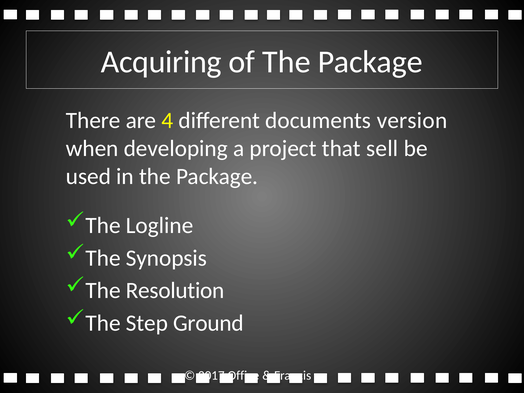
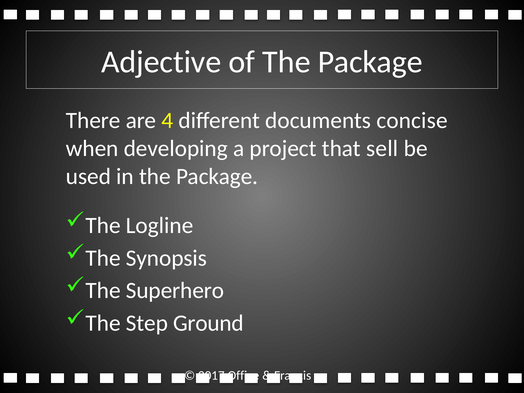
Acquiring: Acquiring -> Adjective (161, 62)
version: version -> concise (412, 121)
Resolution: Resolution -> Superhero (175, 291)
